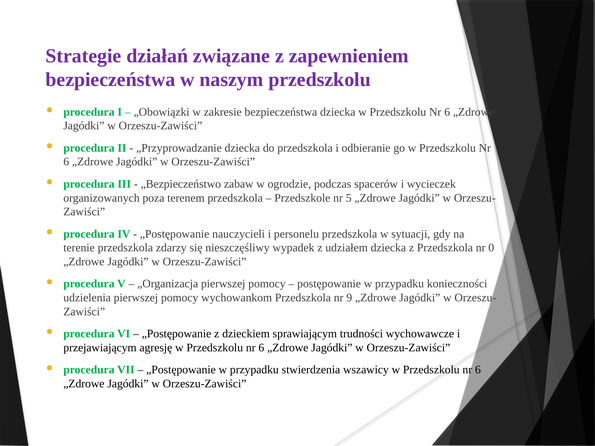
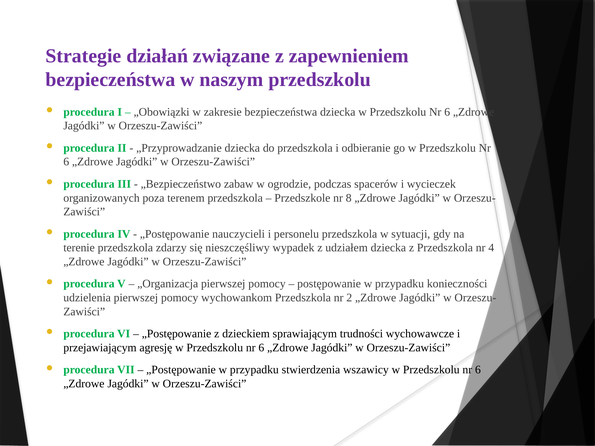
5: 5 -> 8 (349, 198)
0: 0 -> 4 (491, 248)
9: 9 -> 2 (349, 298)
